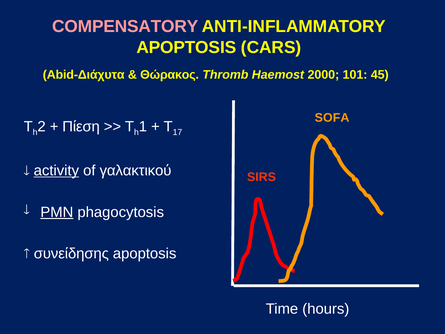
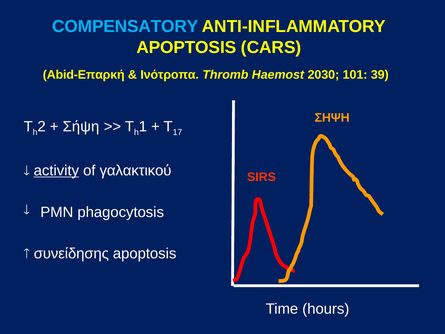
COMPENSATORY colour: pink -> light blue (125, 27)
Abid-Διάχυτα: Abid-Διάχυτα -> Abid-Επαρκή (84, 75)
Θώρακος: Θώρακος -> Ινότροπα (170, 75)
2000: 2000 -> 2030 (323, 75)
45: 45 -> 39 (380, 75)
SOFA: SOFA -> ΣΗΨΗ (332, 118)
Πίεση: Πίεση -> Σήψη (81, 127)
PMN underline: present -> none (57, 212)
